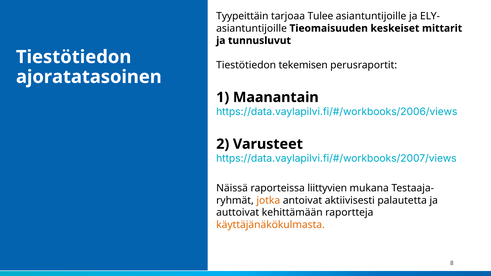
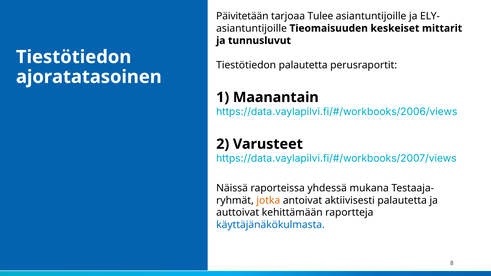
Tyypeittäin: Tyypeittäin -> Päivitetään (242, 16)
Tiestötiedon tekemisen: tekemisen -> palautetta (303, 65)
liittyvien: liittyvien -> yhdessä (327, 188)
käyttäjänäkökulmasta colour: orange -> blue (271, 225)
